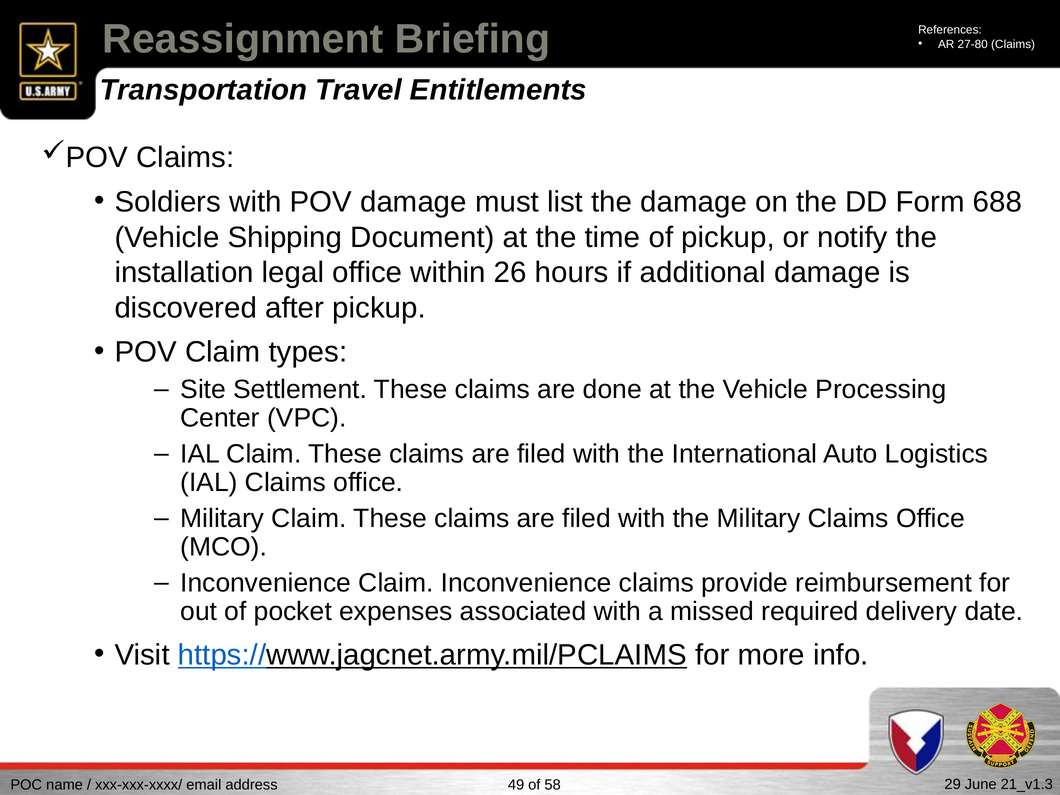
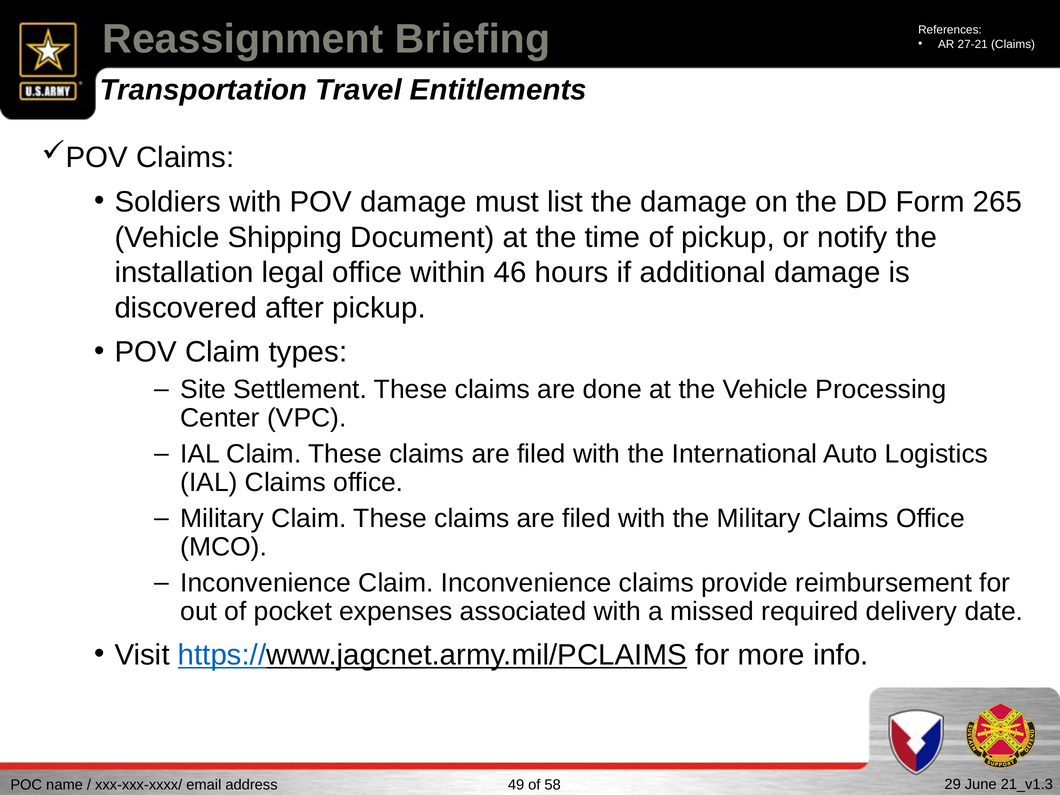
27-80: 27-80 -> 27-21 (973, 44)
688: 688 -> 265 (998, 202)
26: 26 -> 46 (510, 273)
